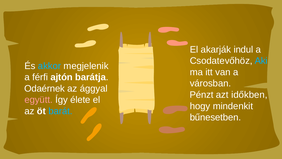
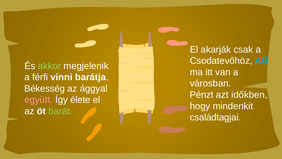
indul: indul -> csak (243, 49)
akkor colour: light blue -> light green (49, 66)
ajtón: ajtón -> vinni (62, 77)
Odaérnek: Odaérnek -> Békesség (45, 88)
barát colour: light blue -> light green (60, 111)
bűnesetben: bűnesetben -> családtagjai (215, 117)
